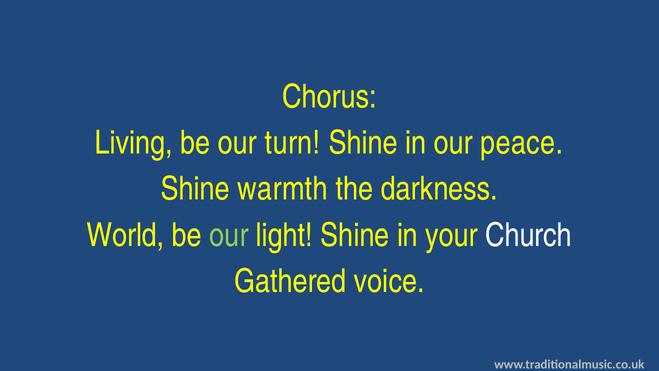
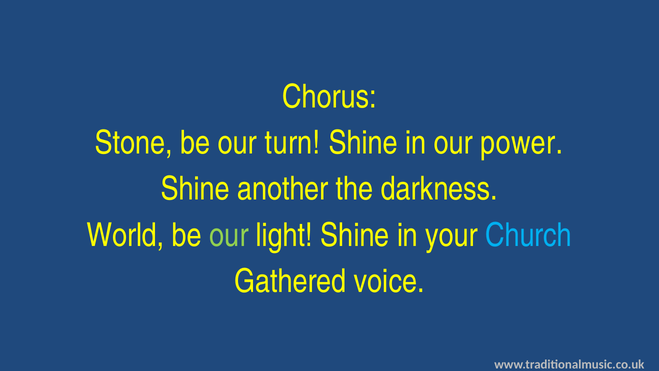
Living: Living -> Stone (134, 143)
peace: peace -> power (522, 143)
warmth: warmth -> another (283, 189)
Church colour: white -> light blue (529, 235)
